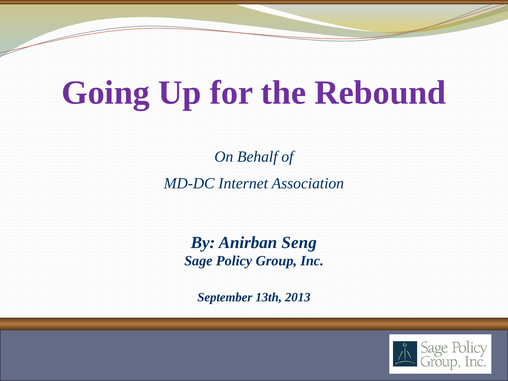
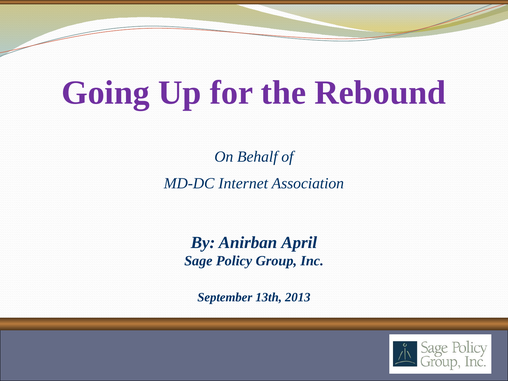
Seng: Seng -> April (299, 242)
